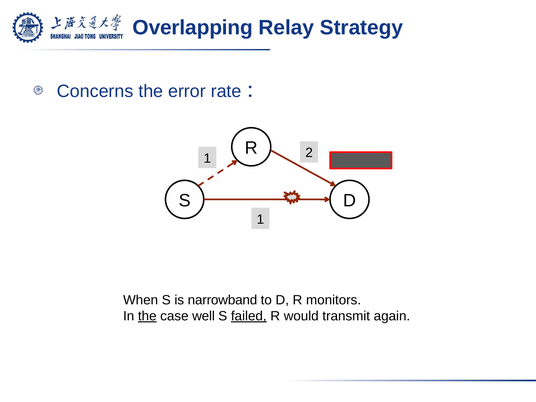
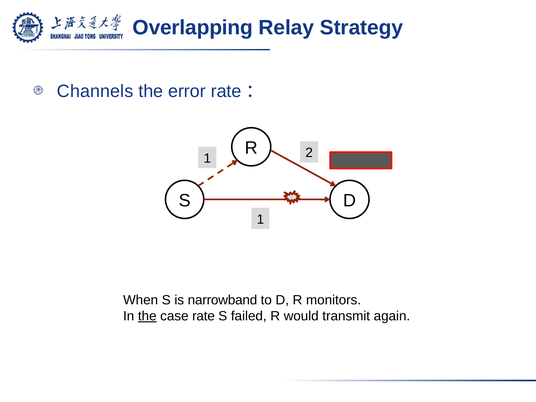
Concerns: Concerns -> Channels (95, 91)
well: well -> rate (204, 316)
failed underline: present -> none (249, 316)
